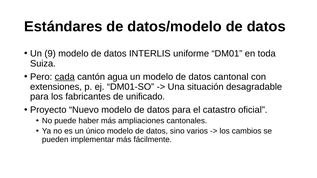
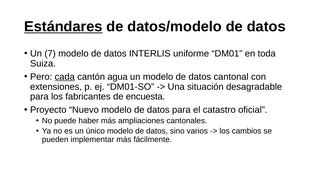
Estándares underline: none -> present (63, 27)
9: 9 -> 7 (50, 54)
unificado: unificado -> encuesta (145, 97)
